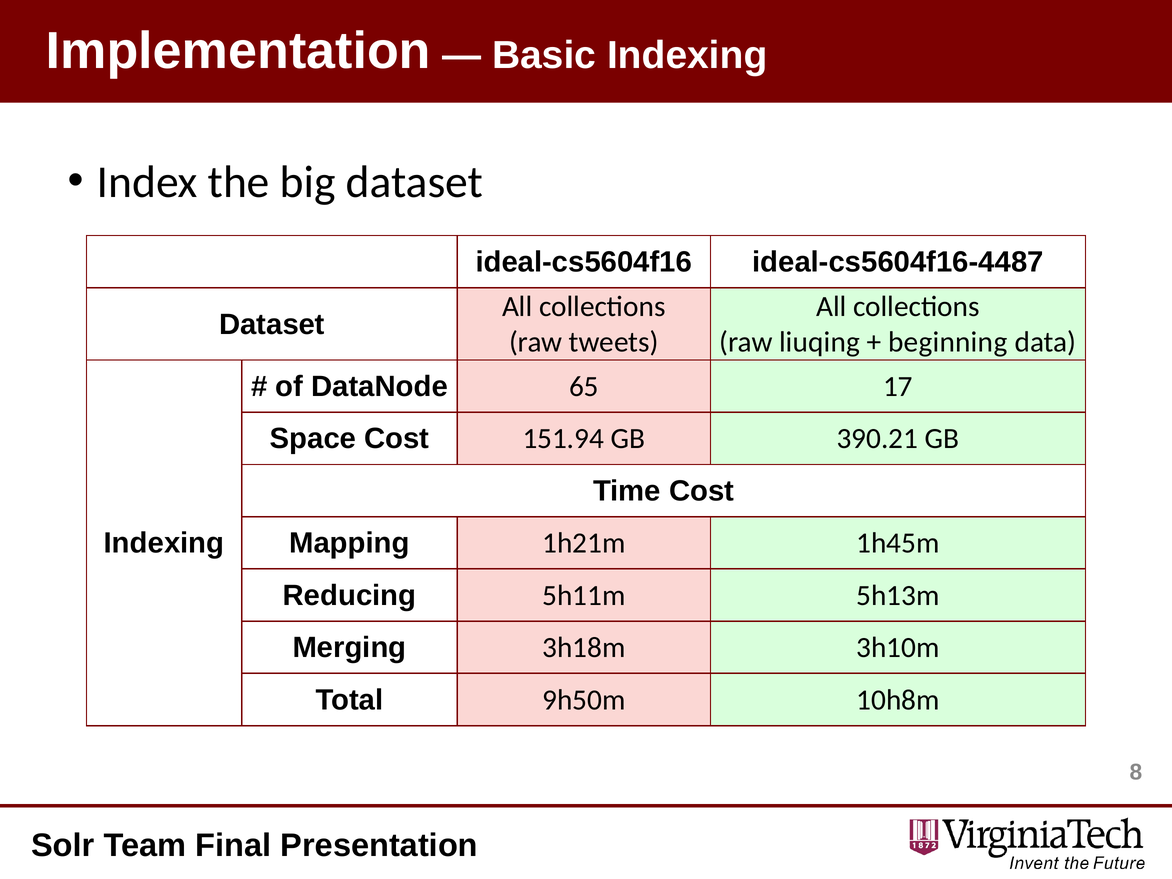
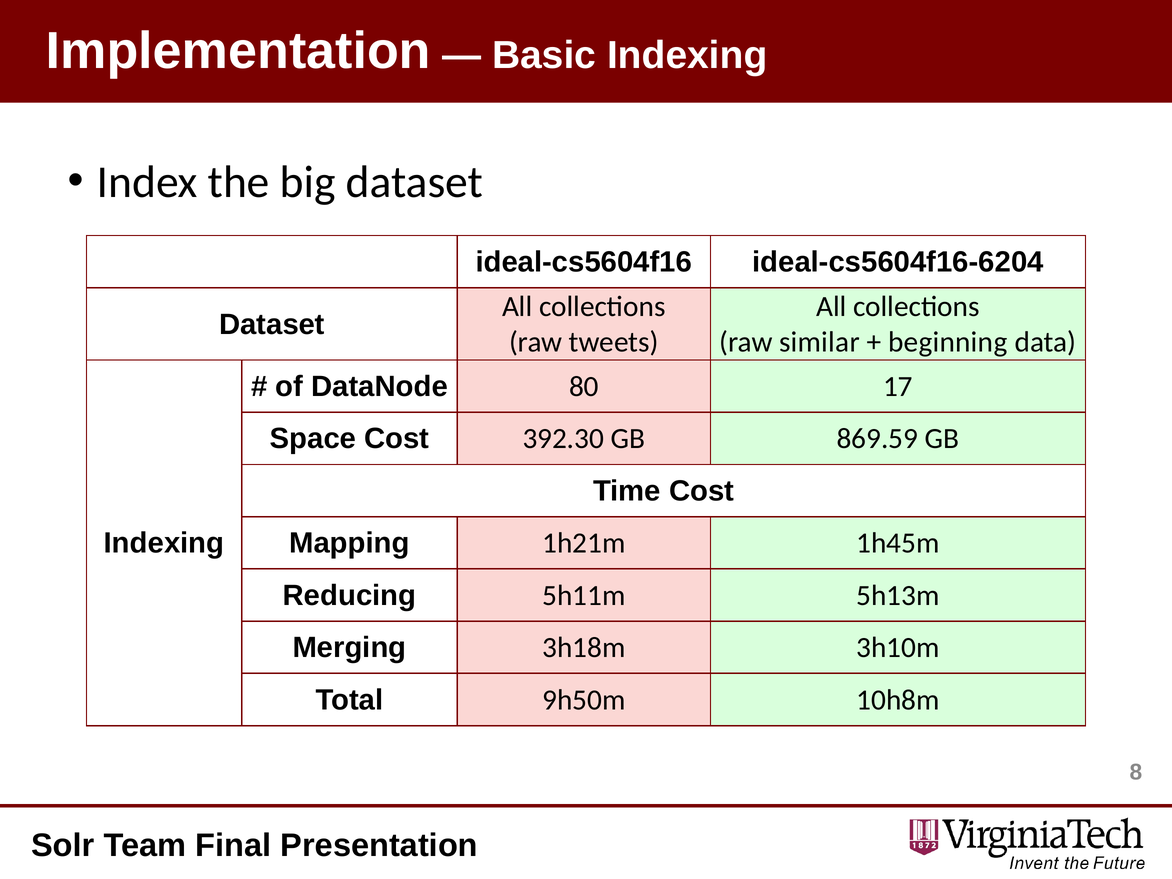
ideal-cs5604f16-4487: ideal-cs5604f16-4487 -> ideal-cs5604f16-6204 (898, 262)
liuqing: liuqing -> similar (819, 342)
65: 65 -> 80 (584, 386)
151.94: 151.94 -> 392.30 (563, 439)
390.21: 390.21 -> 869.59 (877, 439)
